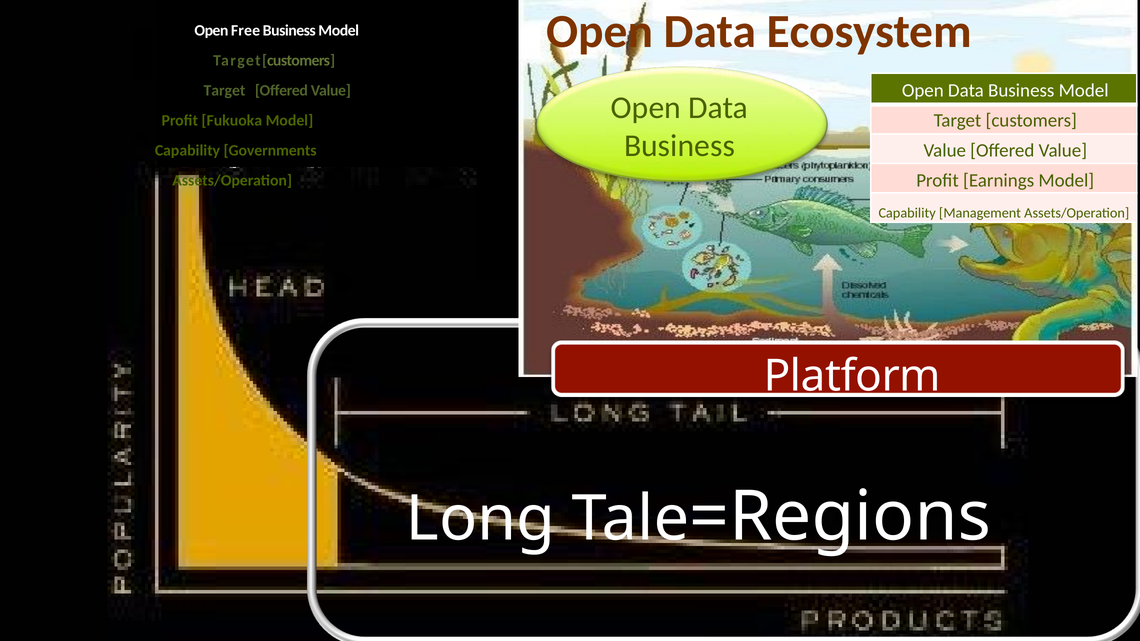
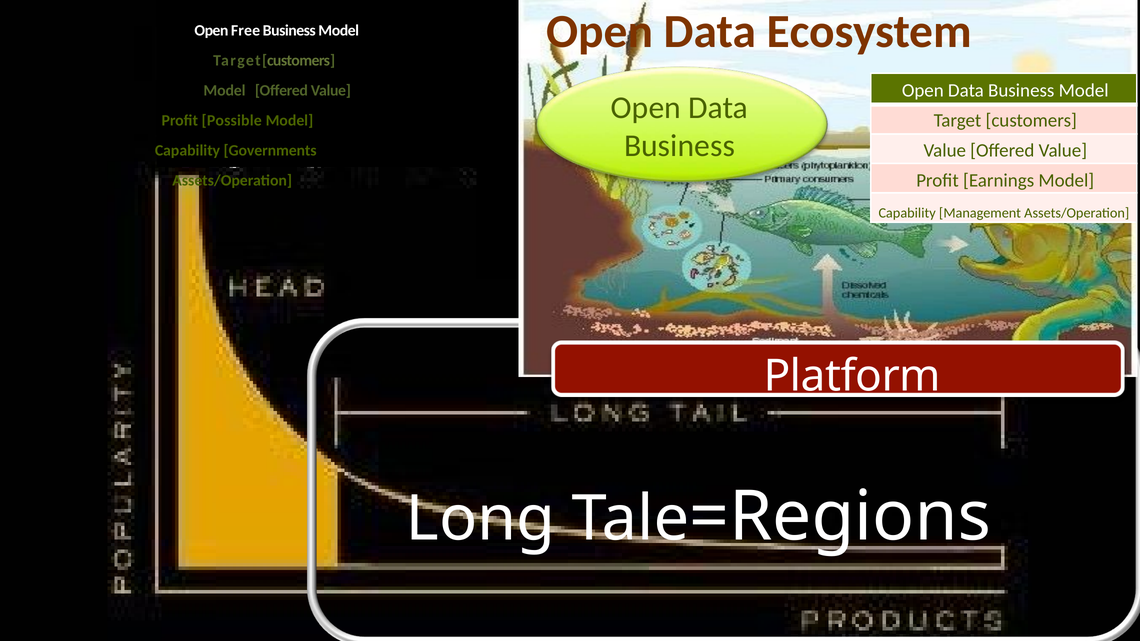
Target: Target -> Model (225, 91)
Fukuoka: Fukuoka -> Possible (232, 121)
